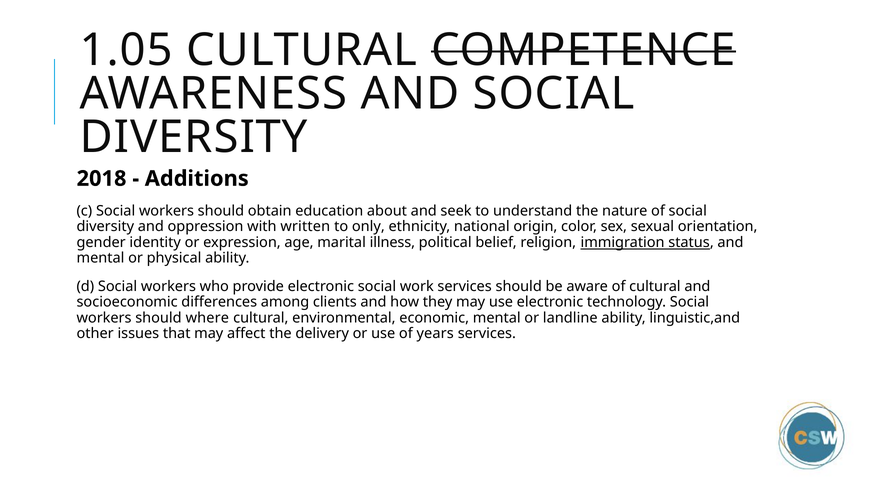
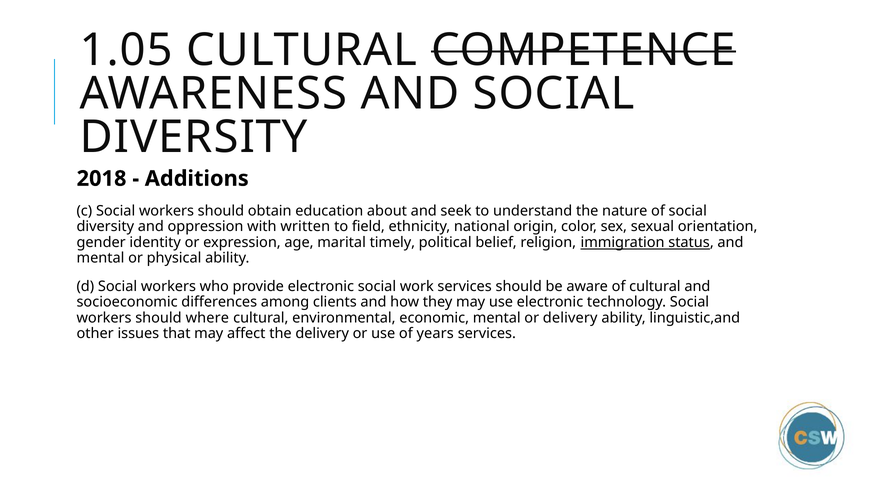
only: only -> field (368, 227)
illness: illness -> timely (392, 242)
or landline: landline -> delivery (570, 318)
